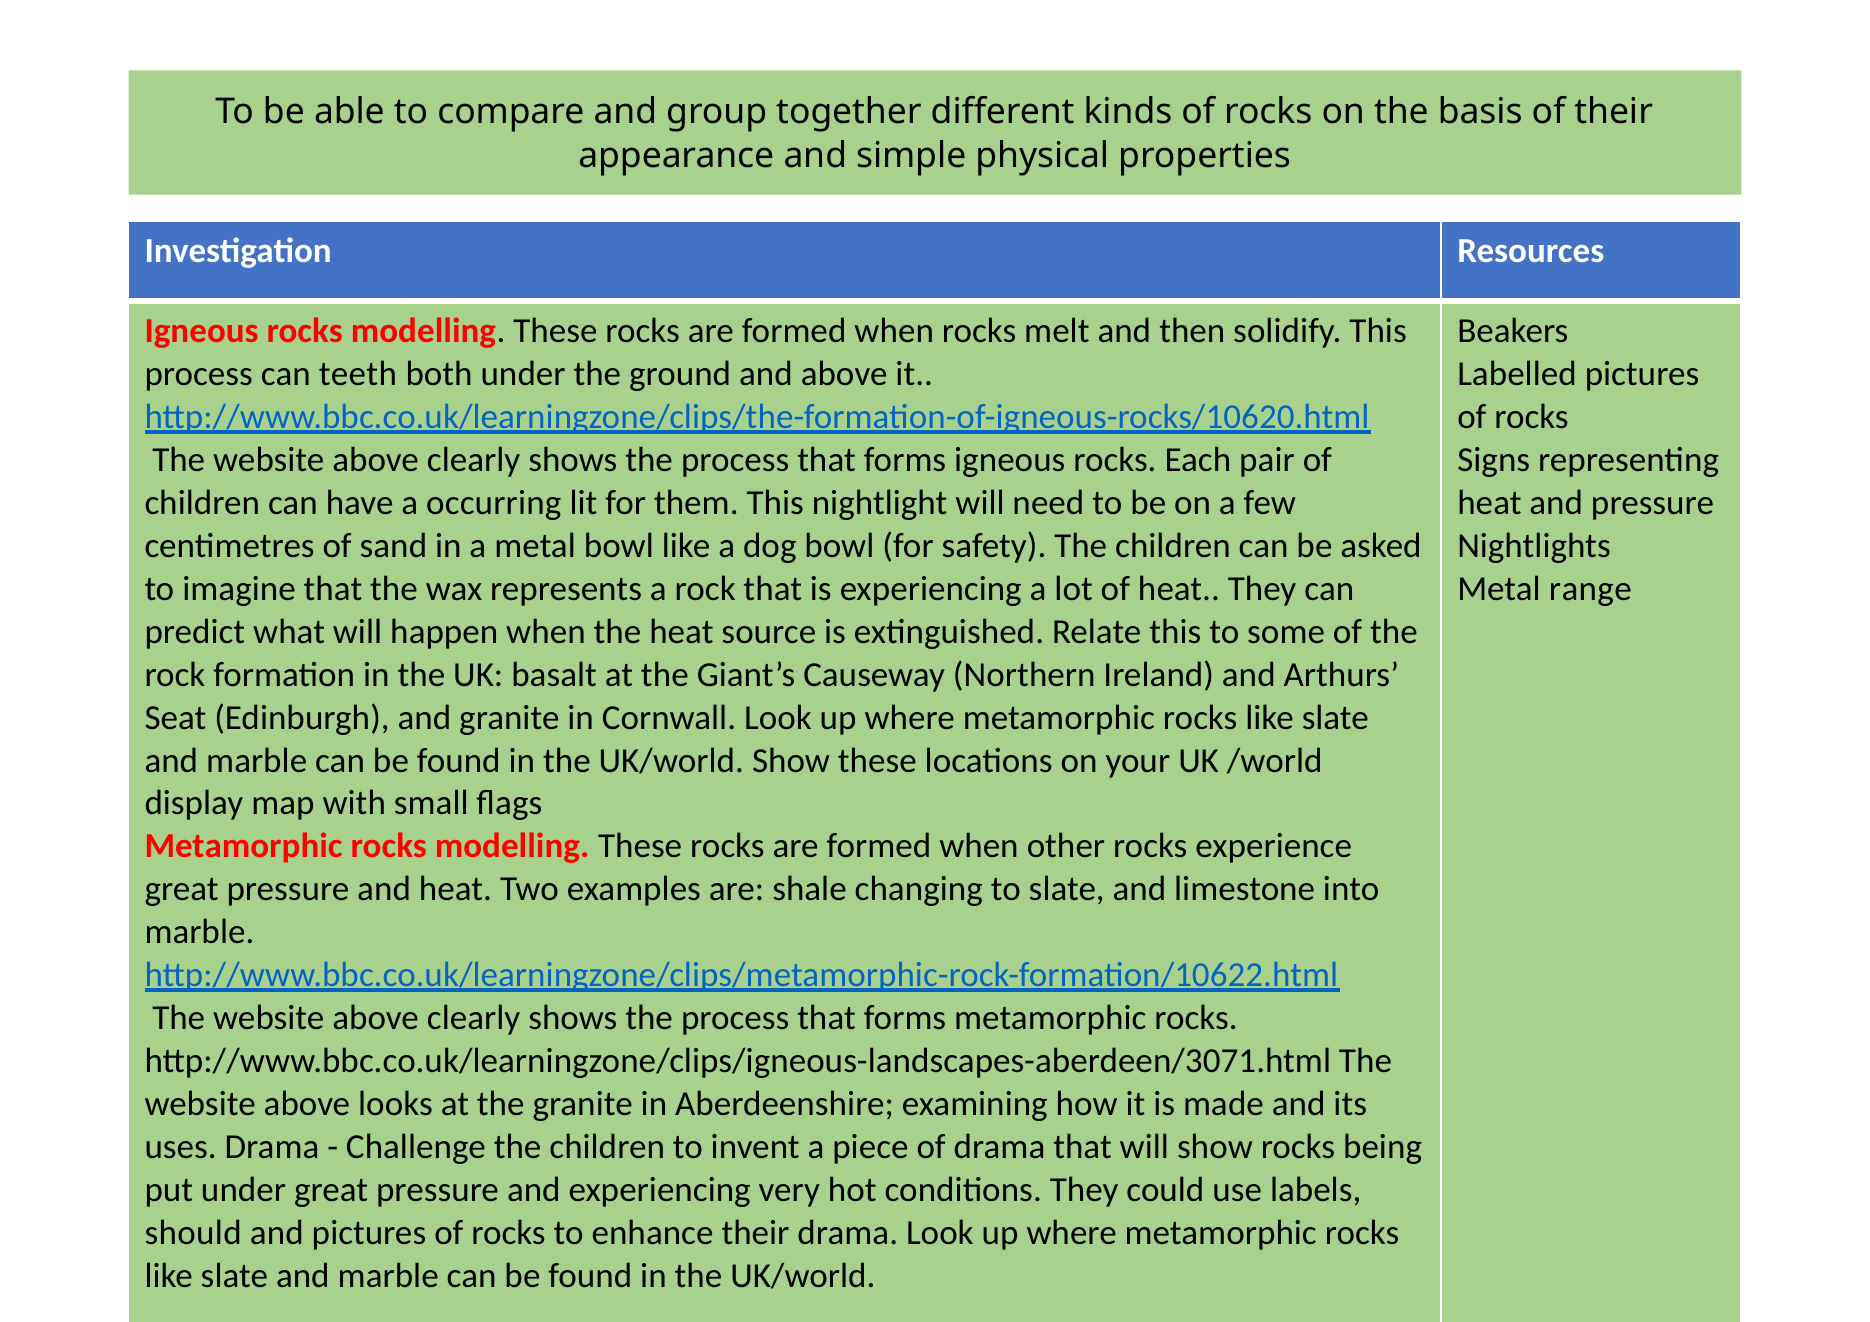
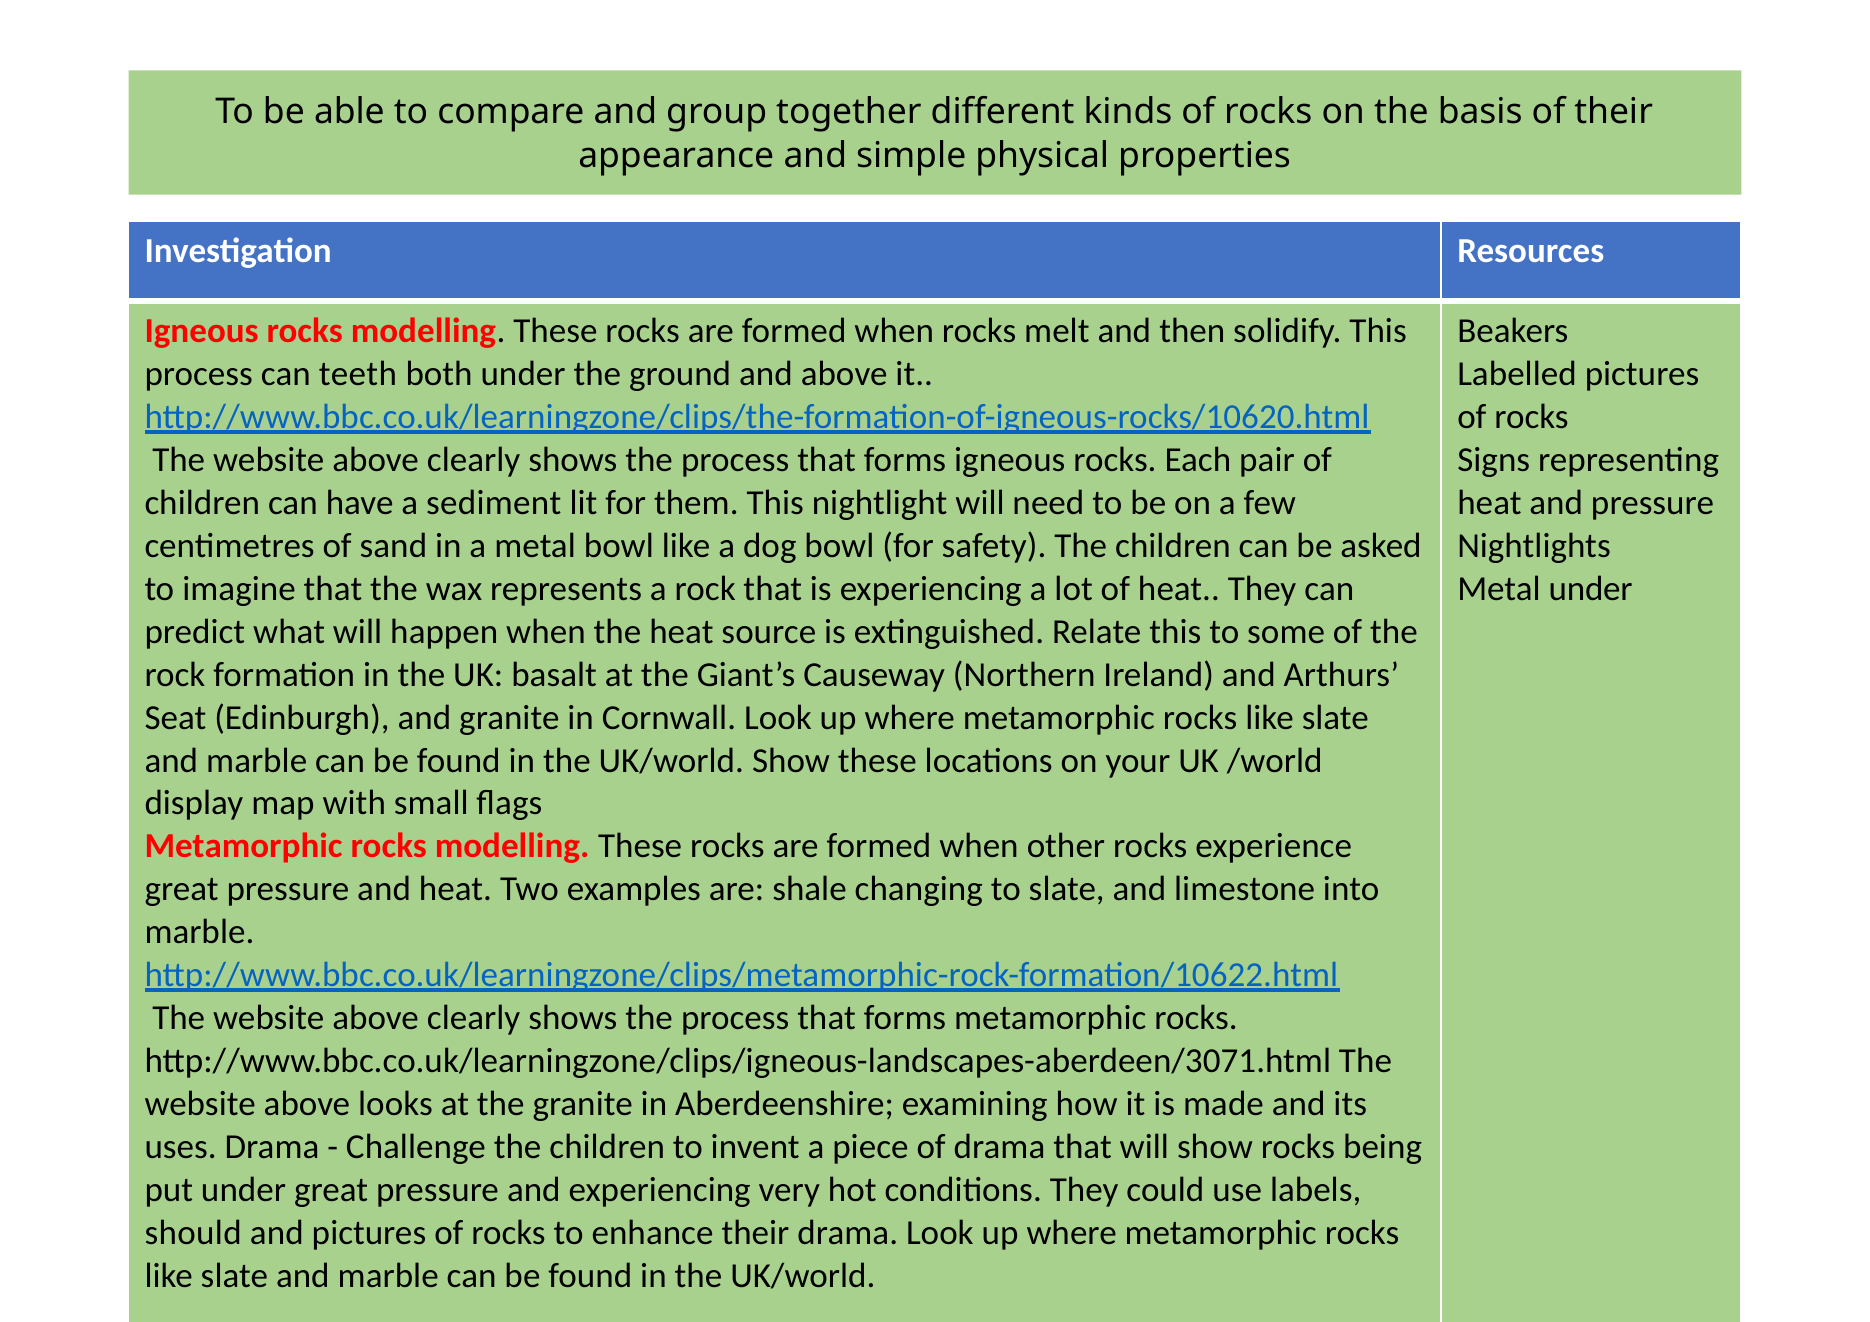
occurring: occurring -> sediment (494, 503)
Metal range: range -> under (1591, 589)
